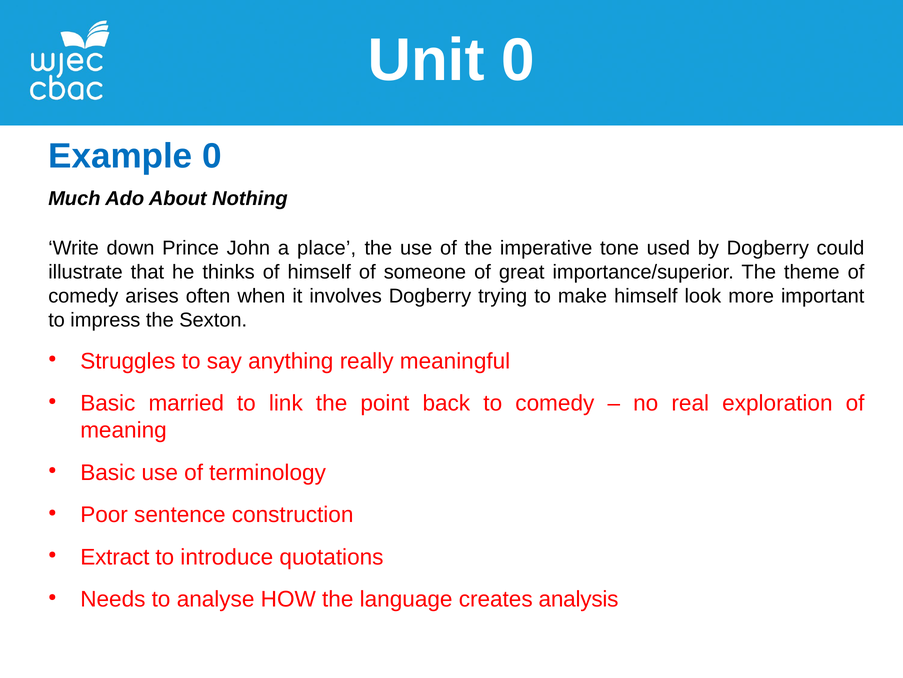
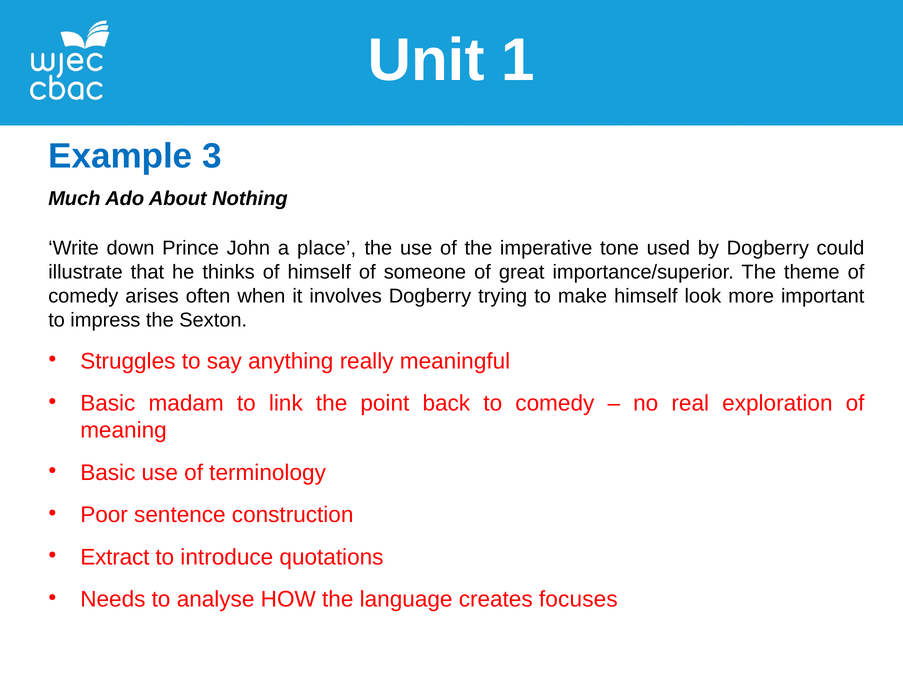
Unit 0: 0 -> 1 (518, 60)
Example 0: 0 -> 3 (212, 156)
married: married -> madam (186, 403)
analysis: analysis -> focuses (578, 599)
